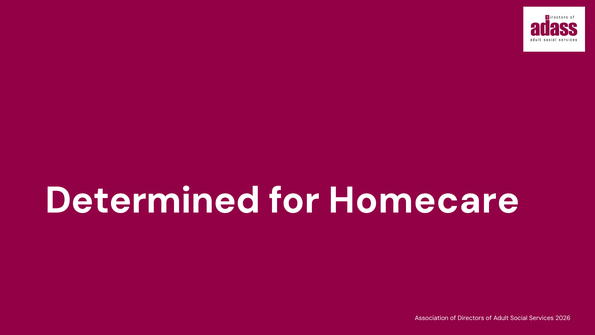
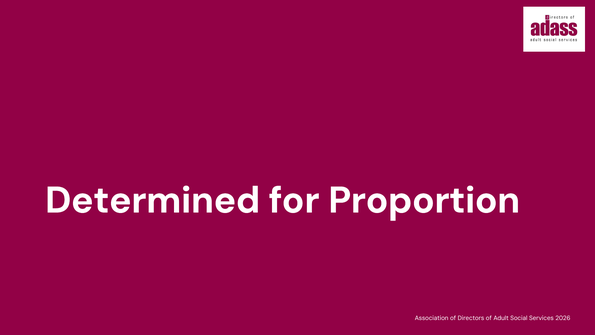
Homecare: Homecare -> Proportion (424, 200)
